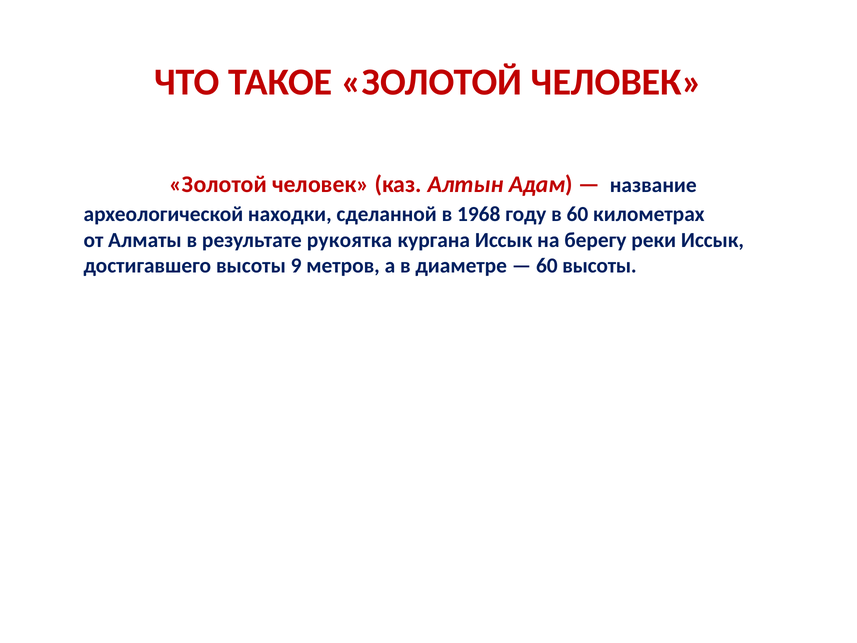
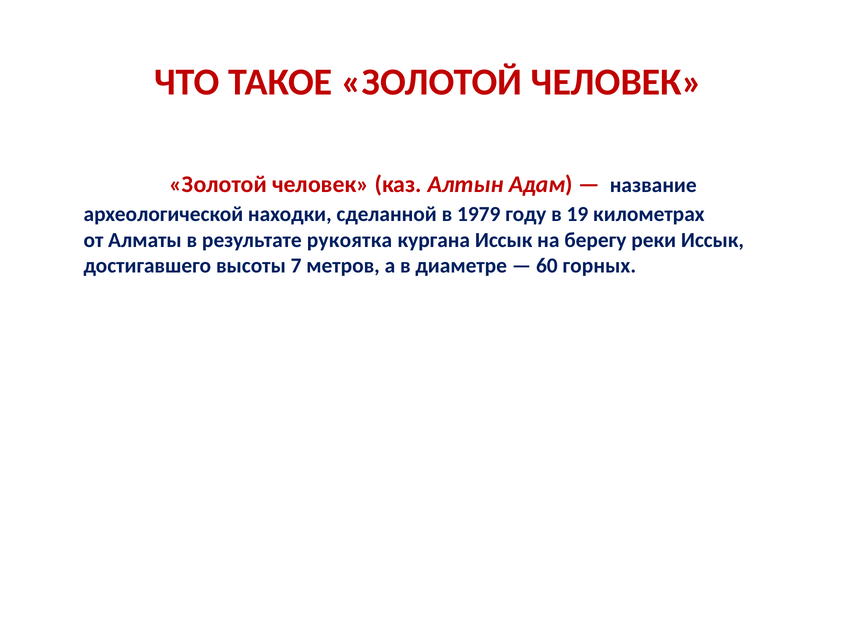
1968: 1968 -> 1979 (479, 214)
в 60: 60 -> 19 (577, 214)
9: 9 -> 7 (296, 266)
60 высоты: высоты -> горных (599, 266)
